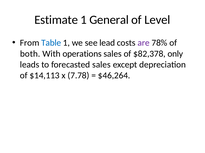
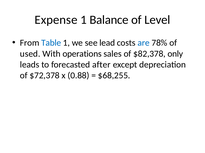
Estimate: Estimate -> Expense (56, 20)
General: General -> Balance (109, 20)
are colour: purple -> blue (144, 43)
both: both -> used (30, 54)
forecasted sales: sales -> after (101, 65)
$14,113: $14,113 -> $72,378 (45, 76)
7.78: 7.78 -> 0.88 (78, 76)
$46,264: $46,264 -> $68,255 (114, 76)
